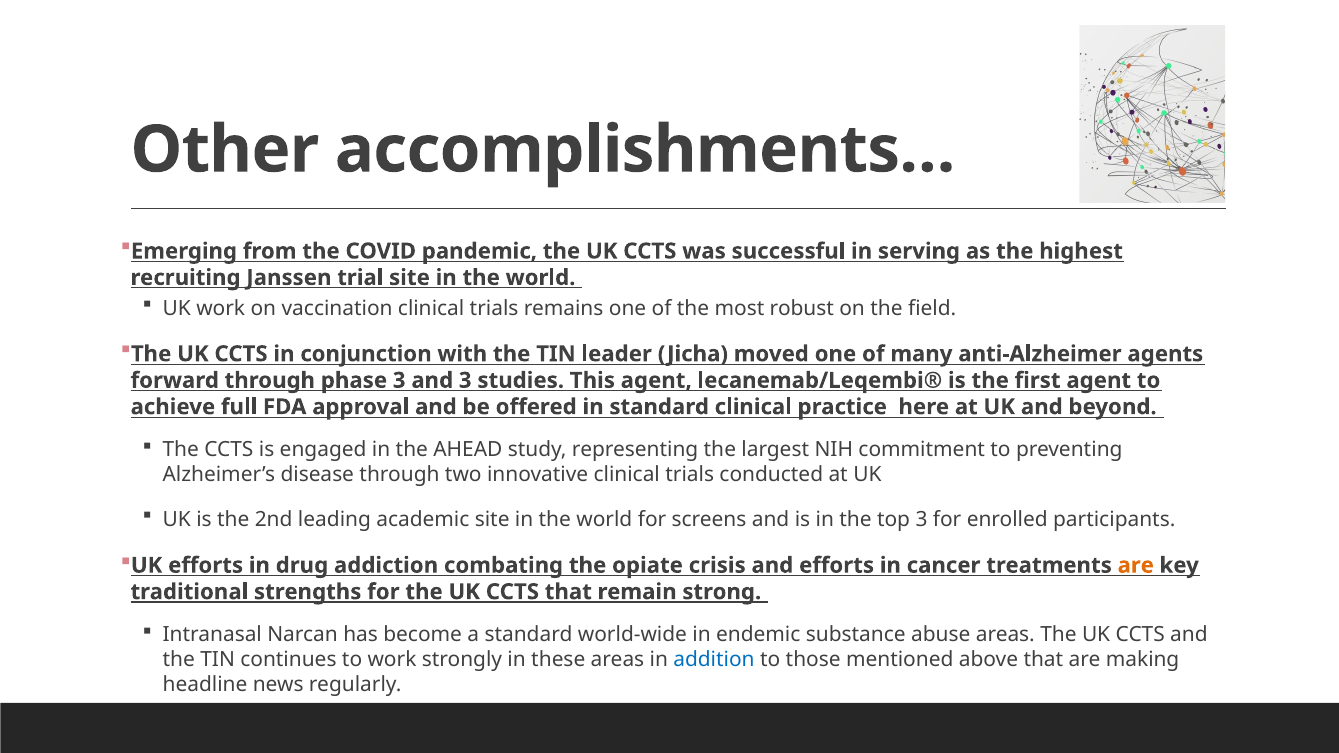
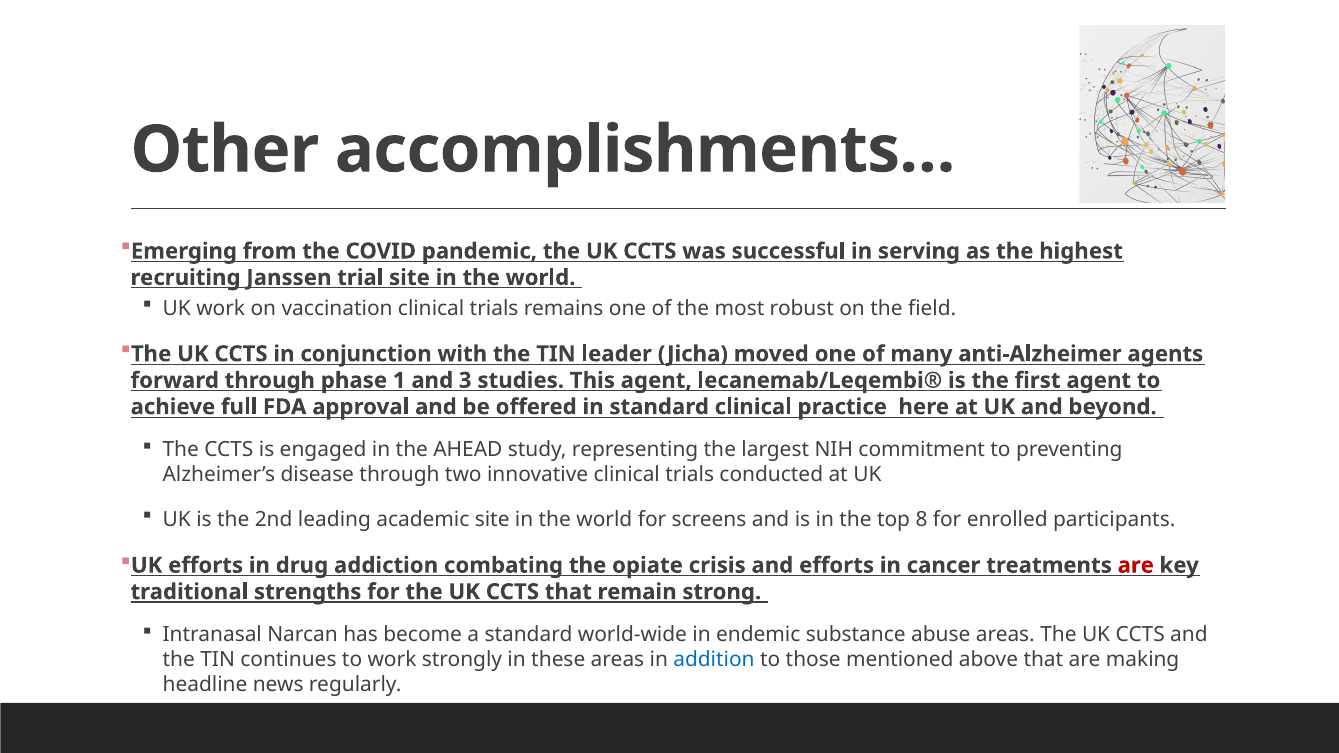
phase 3: 3 -> 1 (399, 381)
top 3: 3 -> 8 (922, 520)
are colour: orange -> red (1136, 565)
